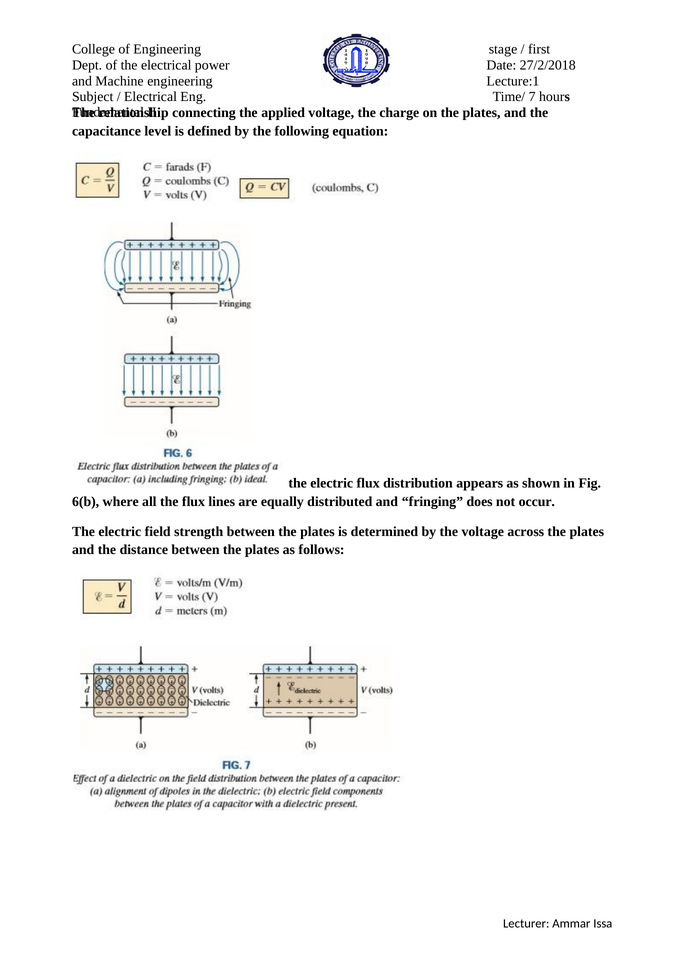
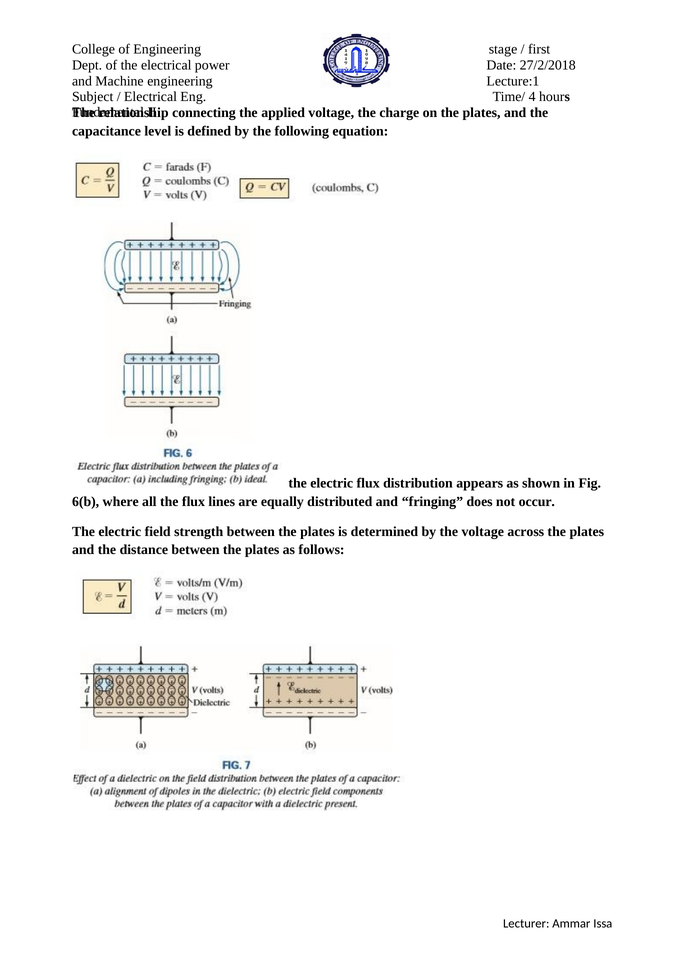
7: 7 -> 4 (532, 97)
